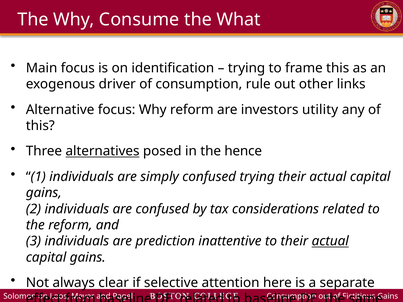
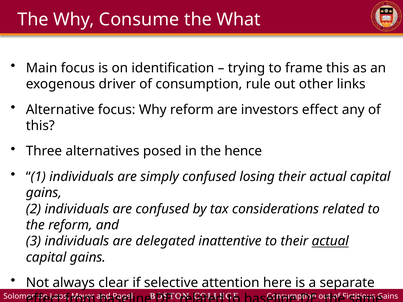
investors utility: utility -> effect (320, 110)
alternatives underline: present -> none (103, 151)
confused trying: trying -> losing (257, 177)
prediction: prediction -> delegated (165, 241)
